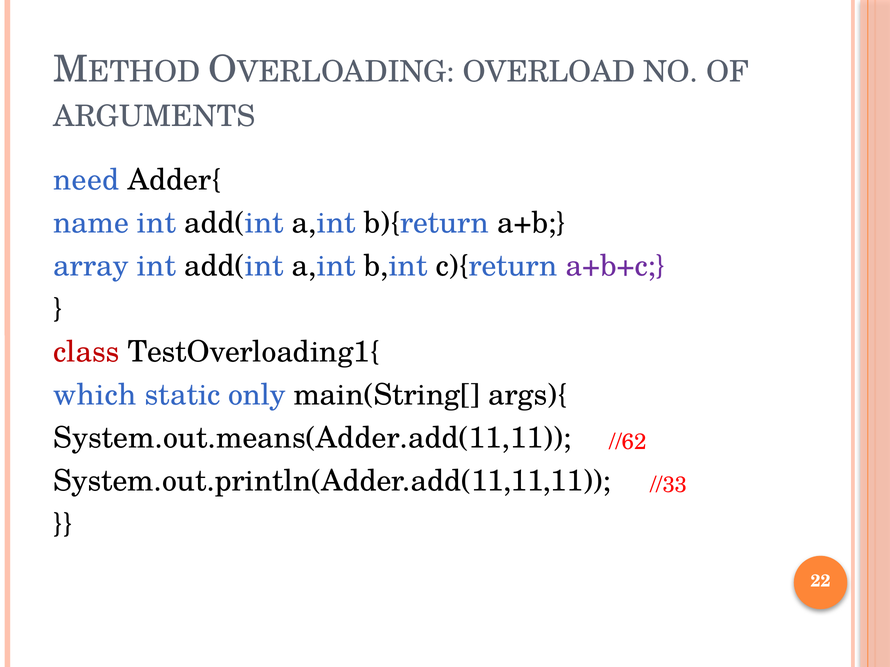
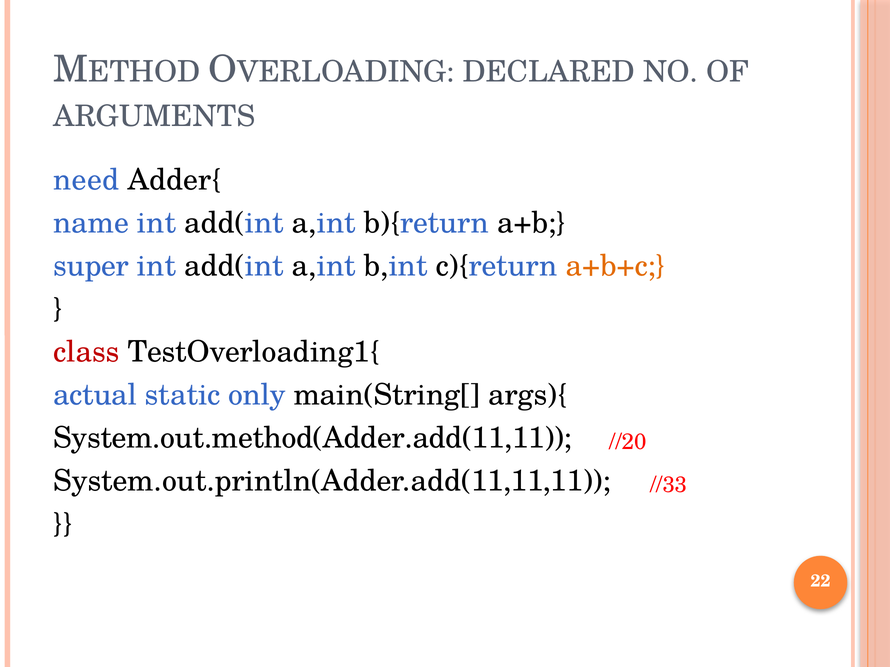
OVERLOAD: OVERLOAD -> DECLARED (549, 72)
array: array -> super (91, 266)
a+b+c colour: purple -> orange (616, 266)
which: which -> actual (95, 395)
System.out.means(Adder.add(11,11: System.out.means(Adder.add(11,11 -> System.out.method(Adder.add(11,11 (313, 438)
//62: //62 -> //20 (628, 442)
